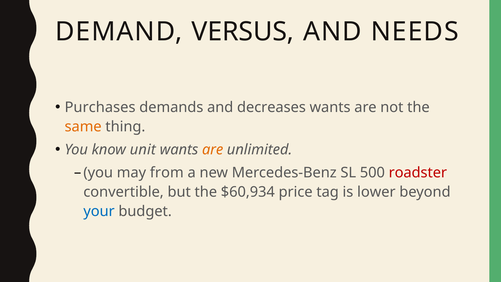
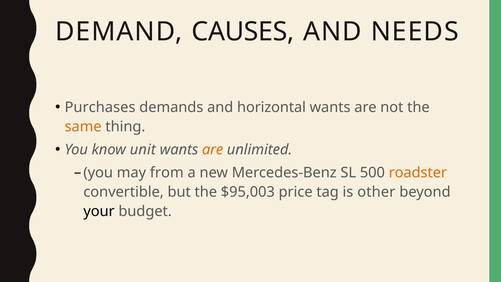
VERSUS: VERSUS -> CAUSES (243, 32)
decreases: decreases -> horizontal (271, 107)
roadster colour: red -> orange (418, 173)
$60,934: $60,934 -> $95,003 (248, 192)
lower: lower -> other (376, 192)
your colour: blue -> black (99, 211)
